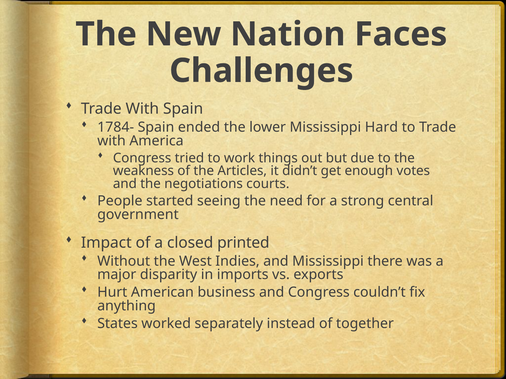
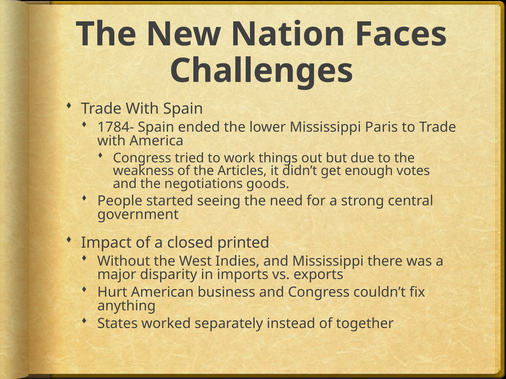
Hard: Hard -> Paris (381, 127)
courts: courts -> goods (268, 184)
